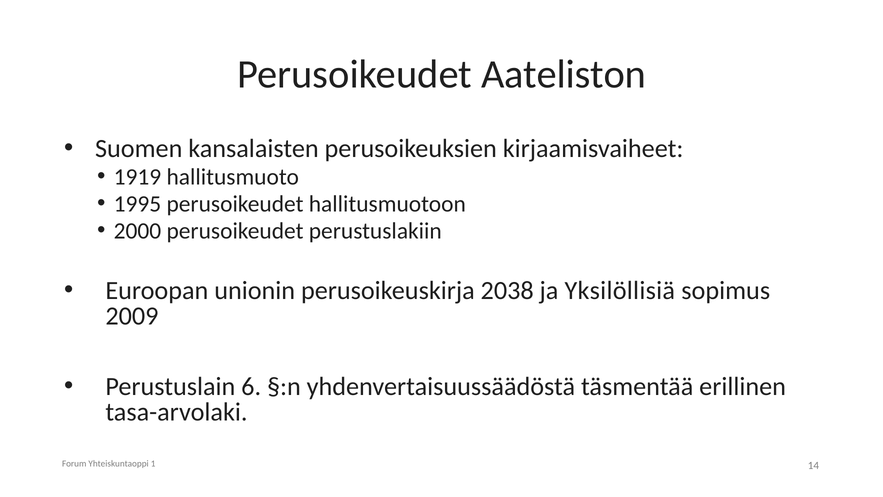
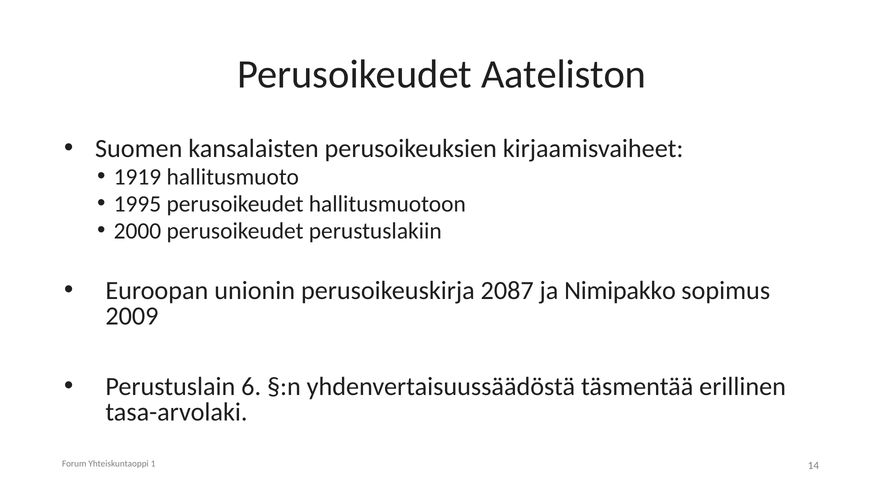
2038: 2038 -> 2087 (507, 291)
Yksilöllisiä: Yksilöllisiä -> Nimipakko (620, 291)
